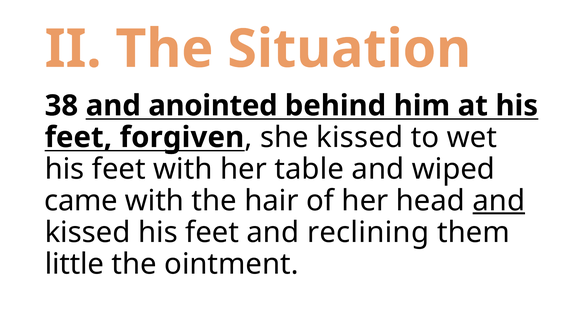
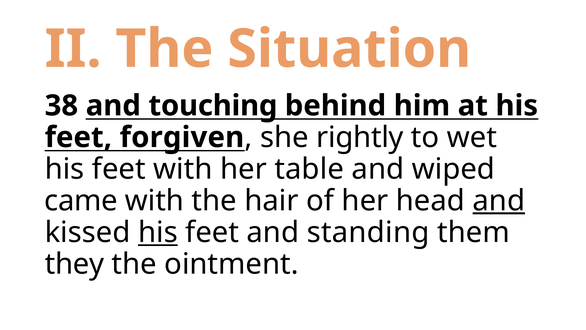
anointed: anointed -> touching (213, 106)
she kissed: kissed -> rightly (360, 137)
his underline: none -> present (158, 232)
reclining: reclining -> standing (368, 232)
little: little -> they (74, 264)
